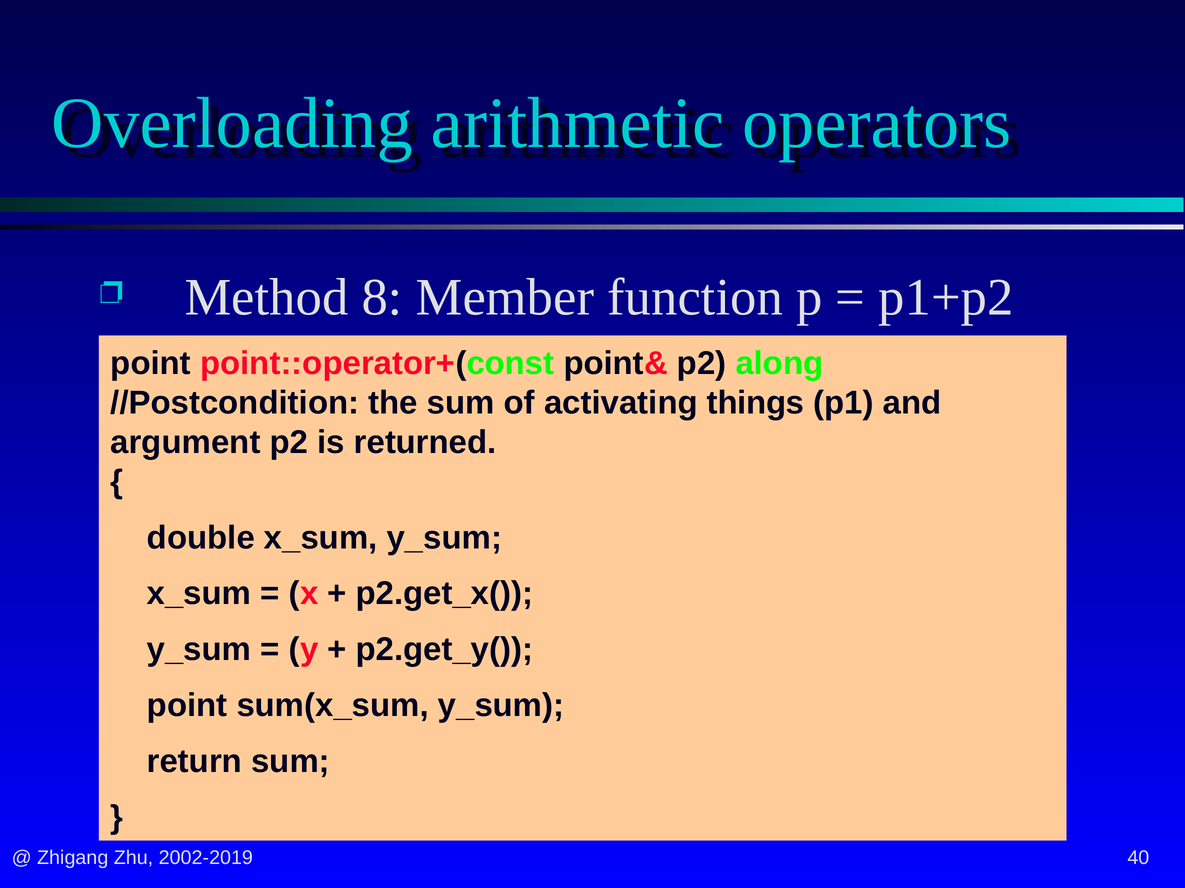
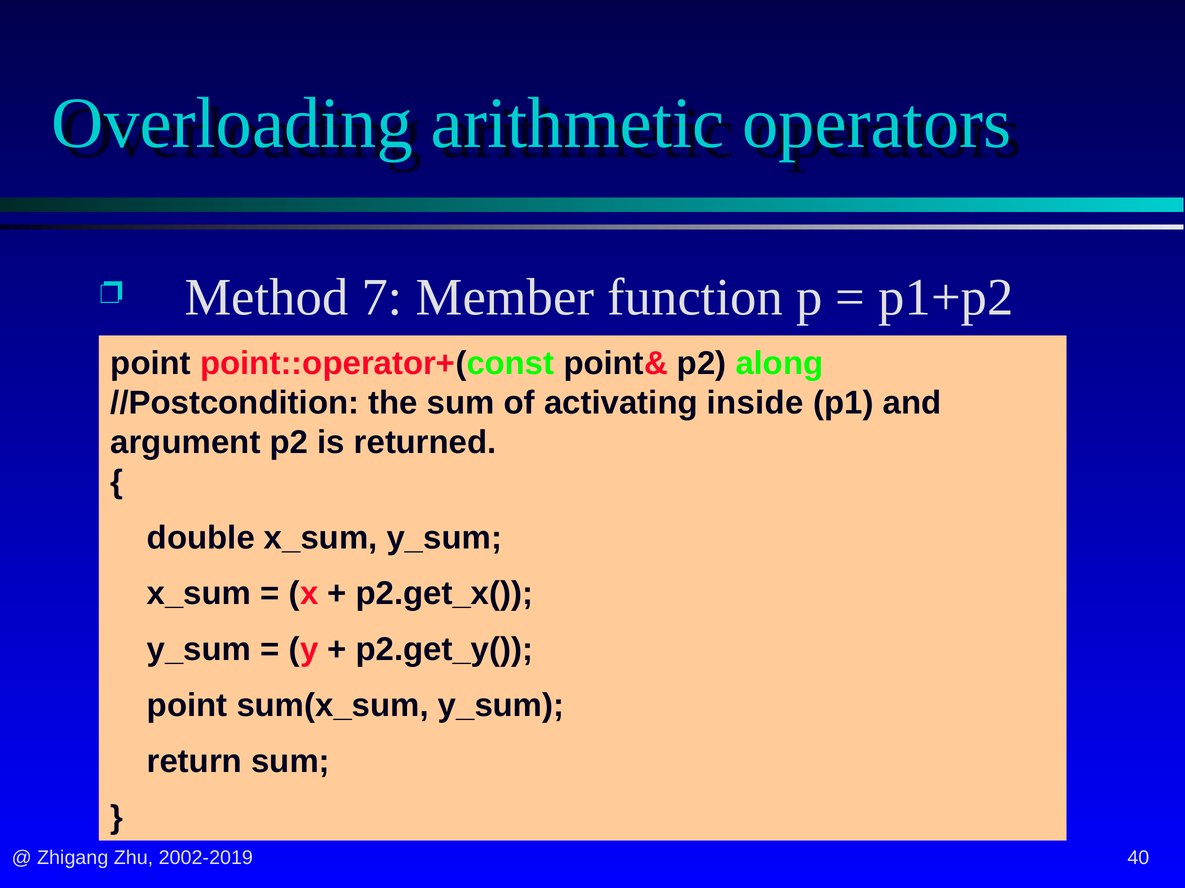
8: 8 -> 7 (382, 298)
things: things -> inside (755, 403)
